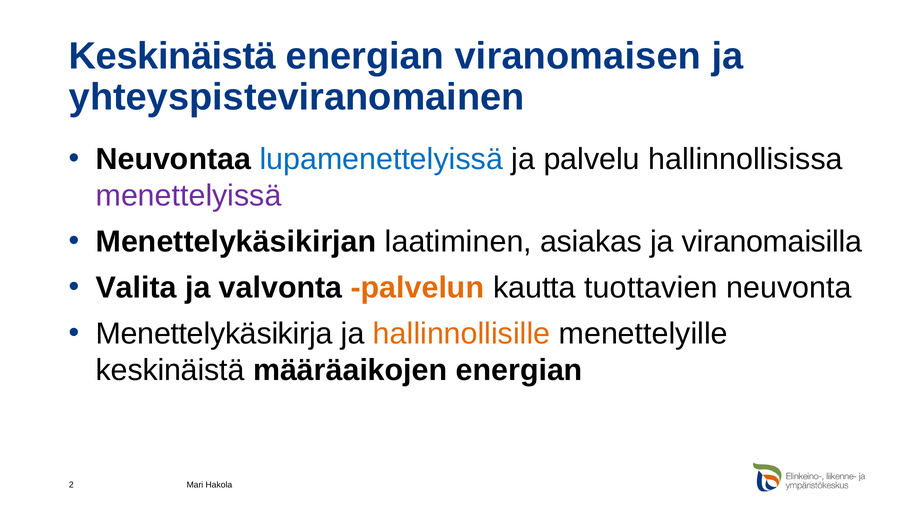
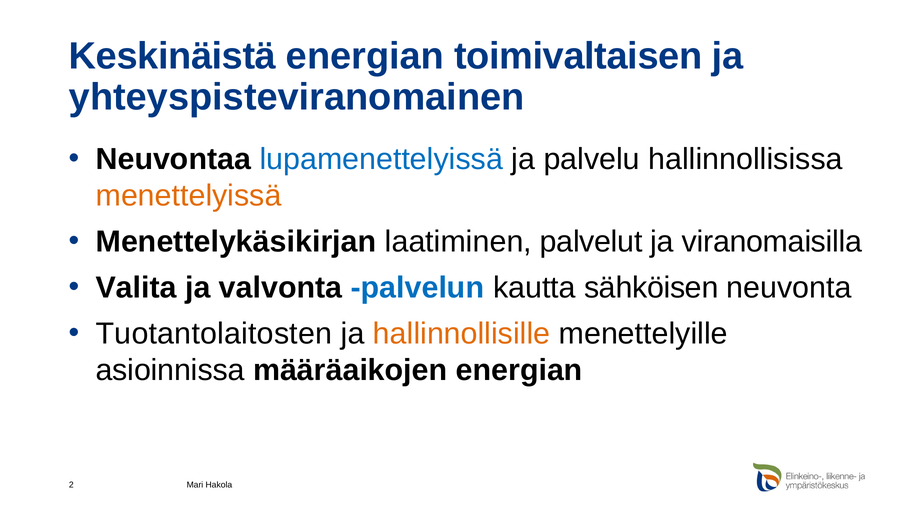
viranomaisen: viranomaisen -> toimivaltaisen (578, 56)
menettelyissä colour: purple -> orange (189, 196)
asiakas: asiakas -> palvelut (591, 242)
palvelun colour: orange -> blue (417, 288)
tuottavien: tuottavien -> sähköisen (651, 288)
Menettelykäsikirja: Menettelykäsikirja -> Tuotantolaitosten (214, 334)
keskinäistä: keskinäistä -> asioinnissa (170, 370)
